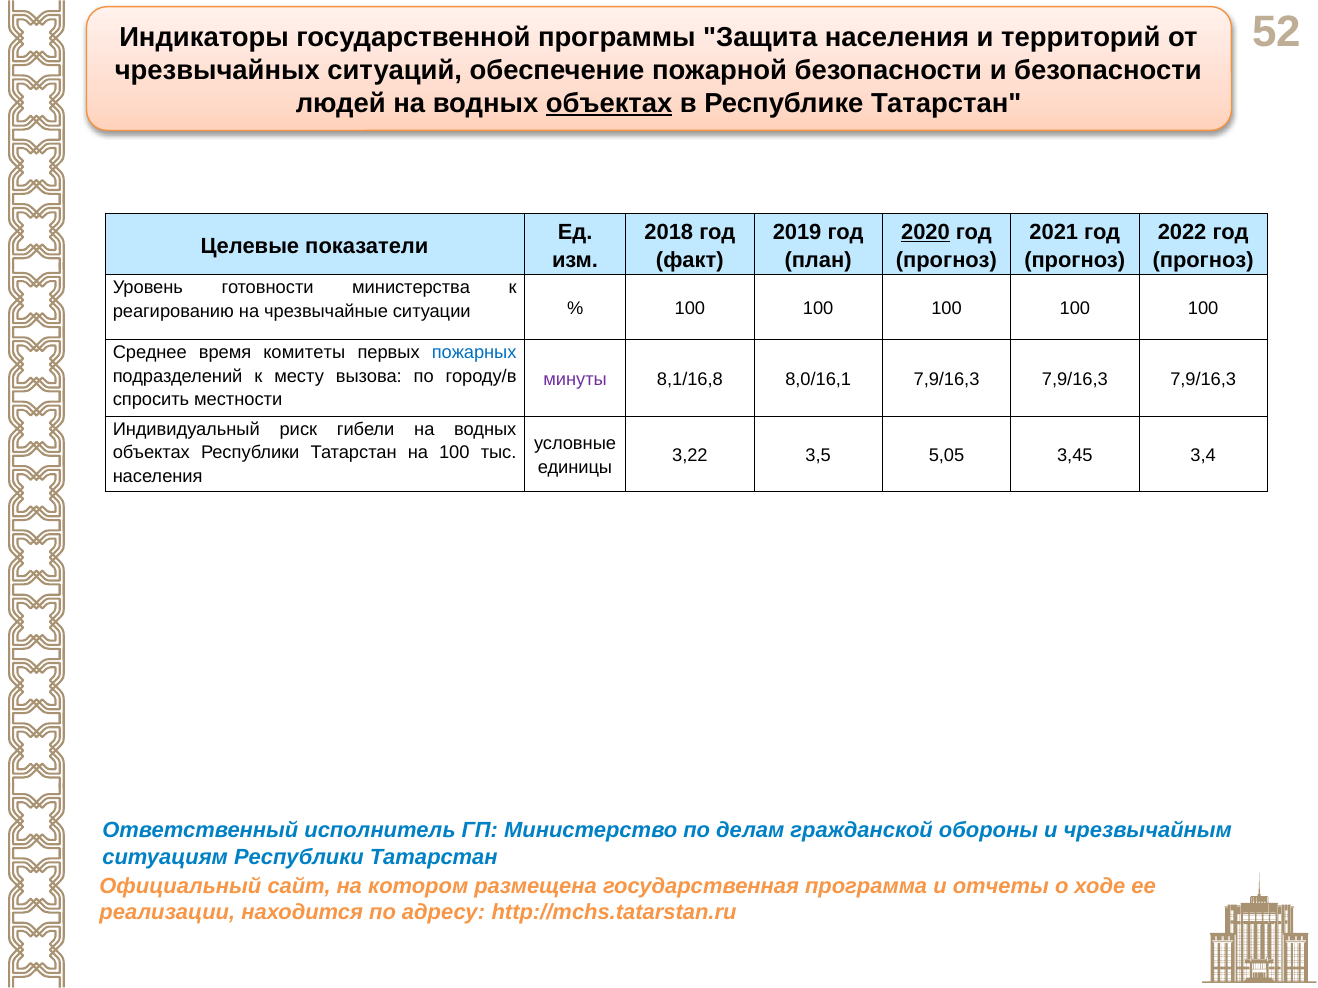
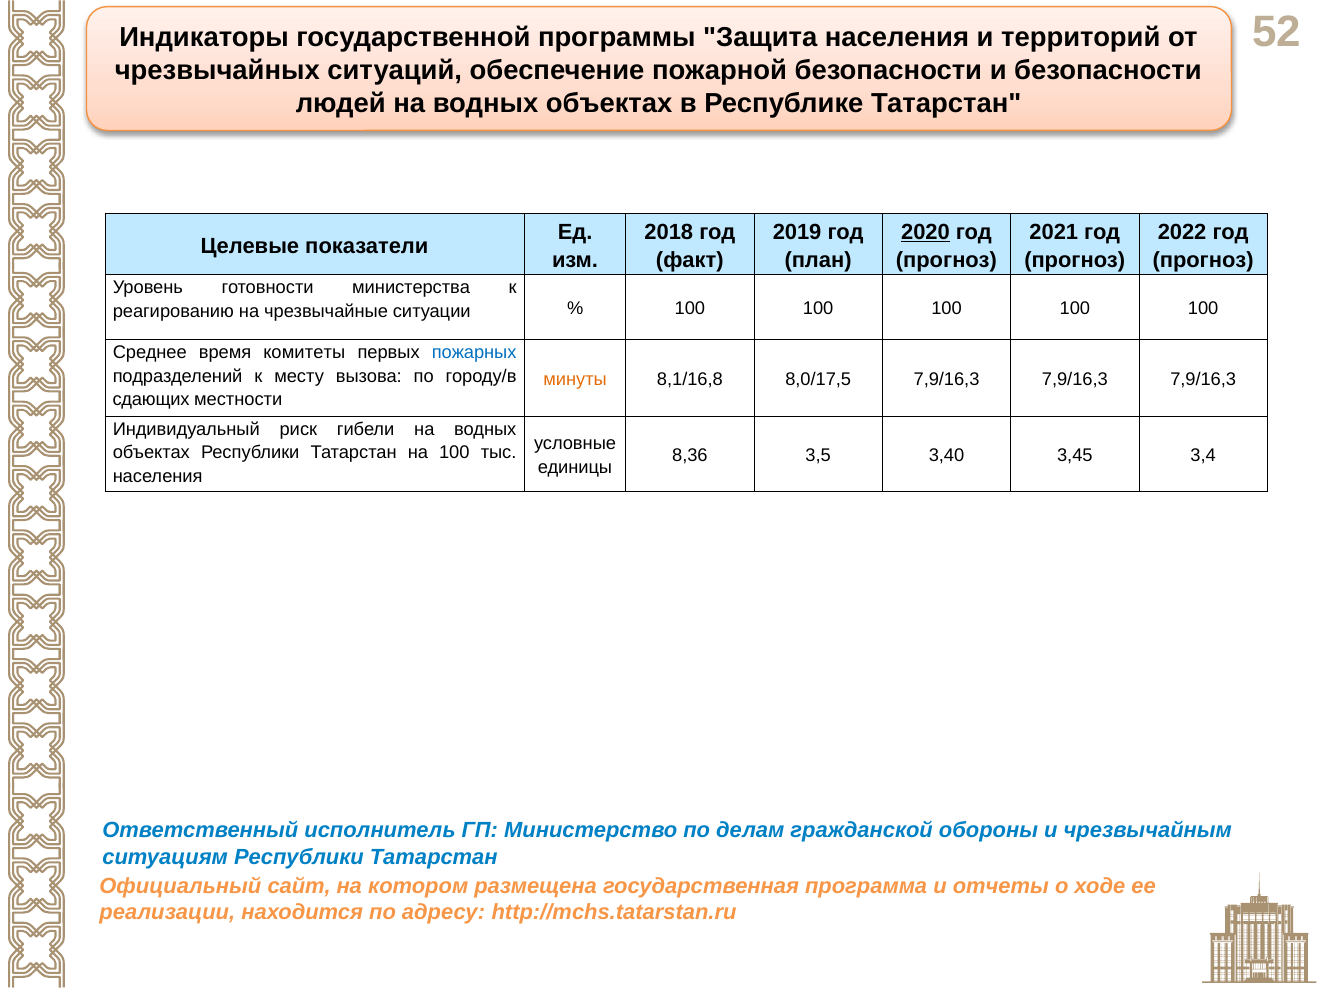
объектах underline: present -> none (609, 103)
минуты colour: purple -> orange (575, 379)
8,0/16,1: 8,0/16,1 -> 8,0/17,5 (818, 379)
спросить: спросить -> сдающих (151, 400)
3,22: 3,22 -> 8,36 (690, 456)
5,05: 5,05 -> 3,40 (947, 456)
